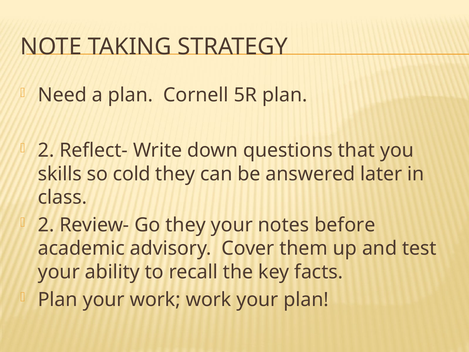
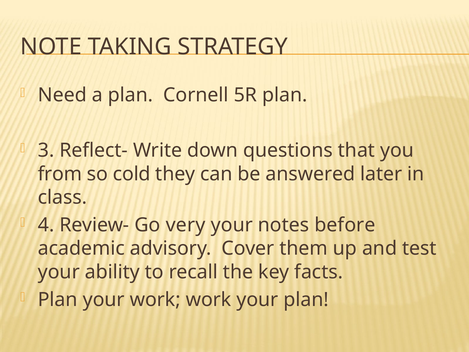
2: 2 -> 3 (46, 150)
skills: skills -> from (60, 174)
2: 2 -> 4 (46, 225)
Go they: they -> very (186, 225)
